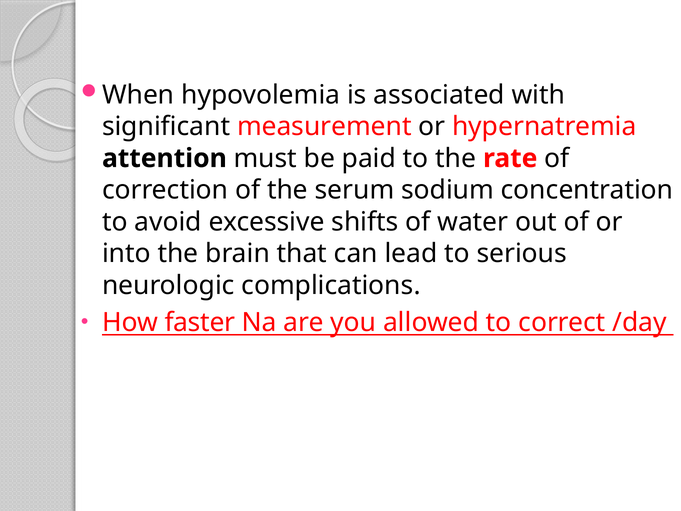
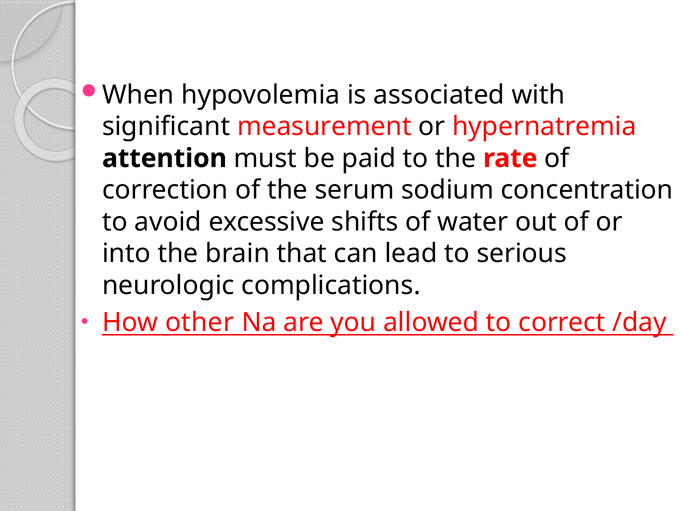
faster: faster -> other (200, 323)
